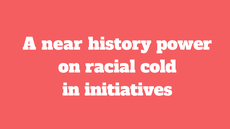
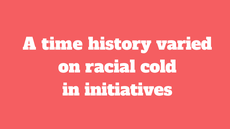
near: near -> time (62, 44)
power: power -> varied (184, 44)
